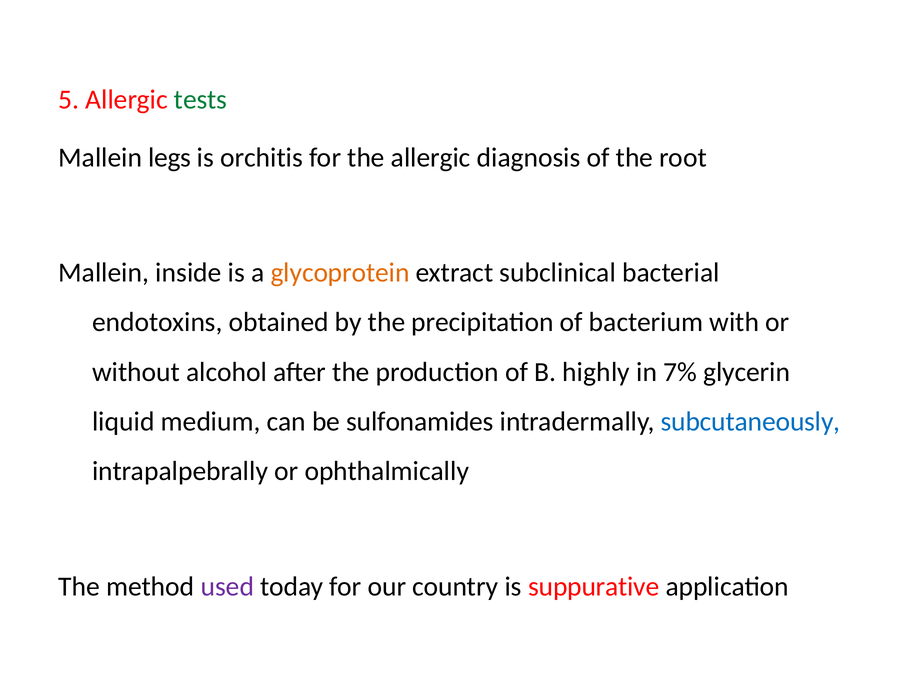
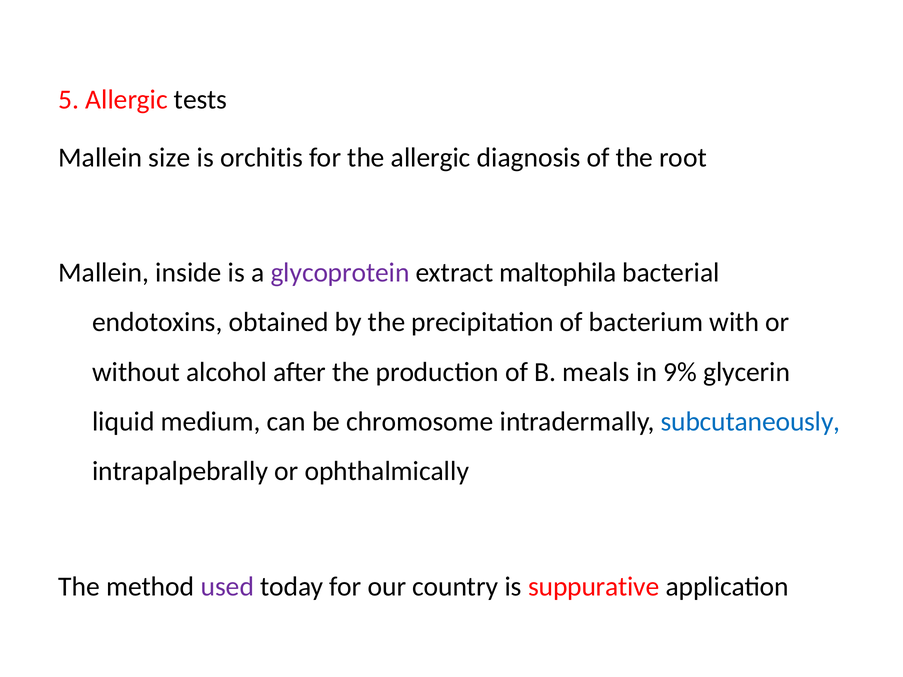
tests colour: green -> black (201, 100)
legs: legs -> size (169, 157)
glycoprotein colour: orange -> purple (340, 273)
subclinical: subclinical -> maltophila (558, 273)
highly: highly -> meals (596, 372)
7%: 7% -> 9% (680, 372)
sulfonamides: sulfonamides -> chromosome (420, 422)
